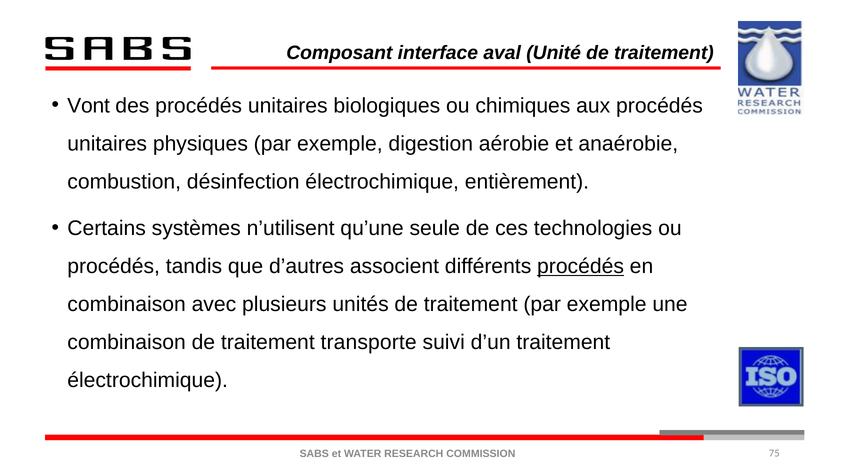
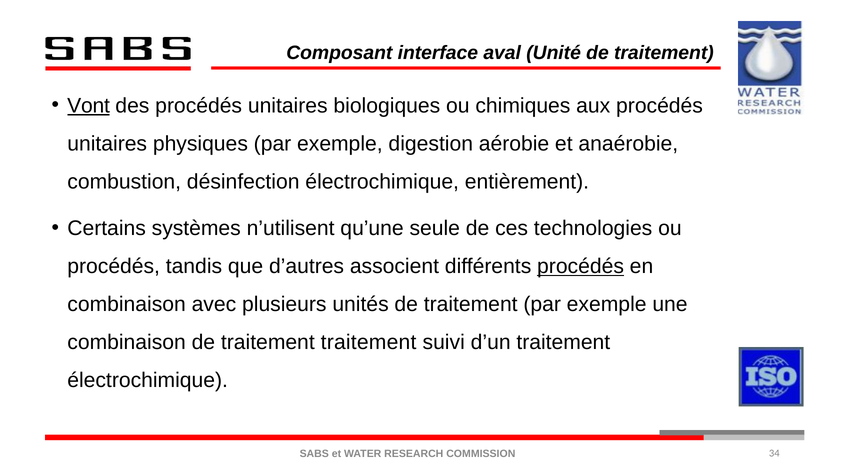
Vont underline: none -> present (89, 106)
traitement transporte: transporte -> traitement (369, 342)
75: 75 -> 34 (774, 453)
